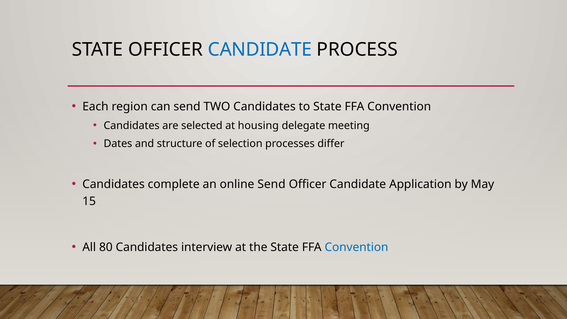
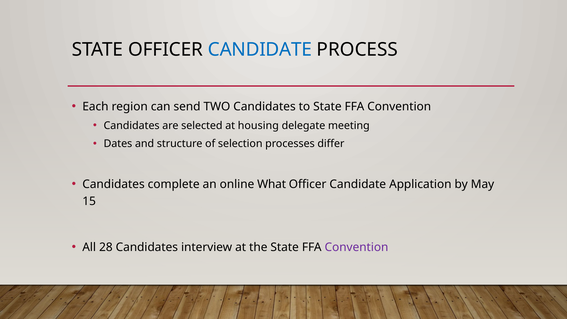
online Send: Send -> What (272, 184)
80: 80 -> 28 (106, 247)
Convention colour: blue -> purple (357, 247)
